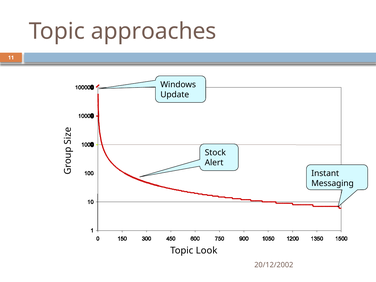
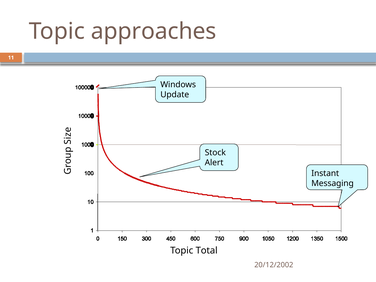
Look: Look -> Total (207, 251)
